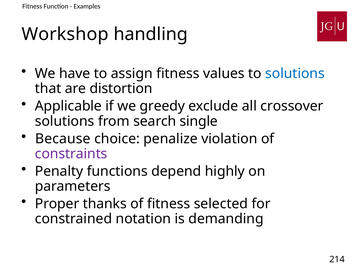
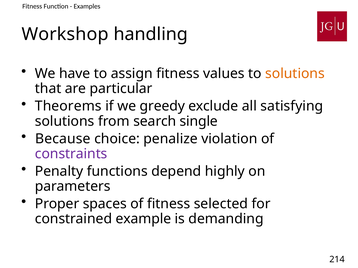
solutions colour: blue -> orange (295, 74)
distortion: distortion -> particular (121, 89)
Applicable: Applicable -> Theorems (68, 106)
crossover: crossover -> satisfying (292, 106)
thanks: thanks -> spaces (105, 204)
notation: notation -> example (143, 219)
